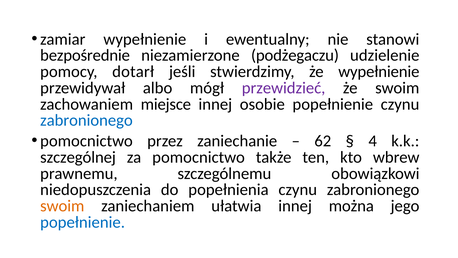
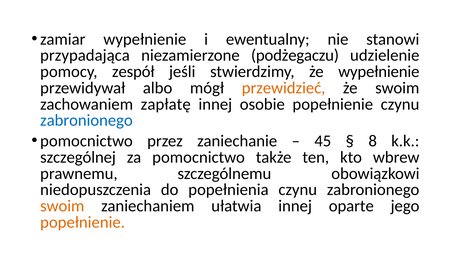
bezpośrednie: bezpośrednie -> przypadająca (85, 55)
dotarł: dotarł -> zespół (133, 72)
przewidzieć colour: purple -> orange (284, 88)
miejsce: miejsce -> zapłatę (166, 104)
62: 62 -> 45 (323, 141)
4: 4 -> 8 (373, 141)
można: można -> oparte (351, 206)
popełnienie colour: blue -> orange (83, 222)
